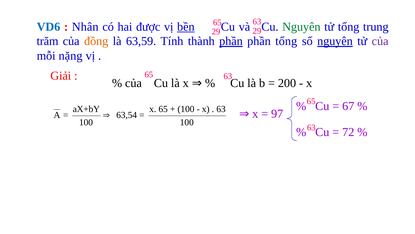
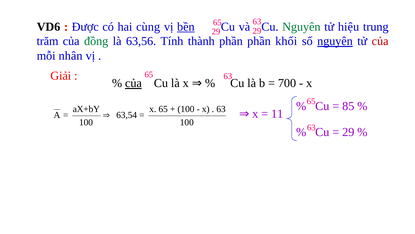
VD6 colour: blue -> black (49, 27)
Nhân: Nhân -> Được (85, 27)
được: được -> cùng (148, 27)
tử tổng: tổng -> hiệu (349, 27)
đồng colour: orange -> green (96, 41)
63,59: 63,59 -> 63,56 (141, 41)
phần underline: present -> none (231, 41)
phần tổng: tổng -> khối (286, 41)
của colour: purple -> red (380, 41)
nặng: nặng -> nhân (71, 56)
của underline: none -> present (133, 83)
200: 200 -> 700 (287, 83)
67: 67 -> 85 (348, 106)
97: 97 -> 11 (277, 114)
72: 72 -> 29 (348, 132)
